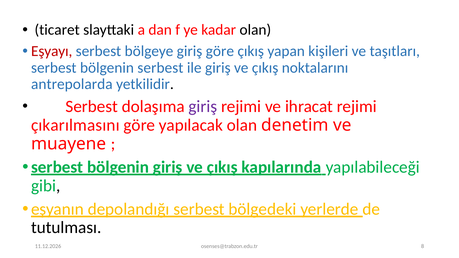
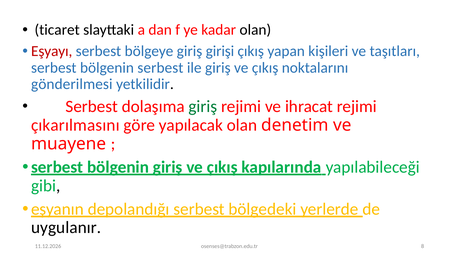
giriş göre: göre -> girişi (220, 51)
antrepolarda: antrepolarda -> gönderilmesi (72, 84)
giriş colour: purple -> green (203, 107)
tutulması: tutulması -> uygulanır (66, 228)
